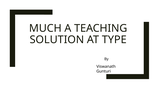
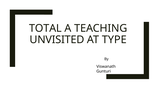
MUCH: MUCH -> TOTAL (45, 28)
SOLUTION: SOLUTION -> UNVISITED (57, 40)
